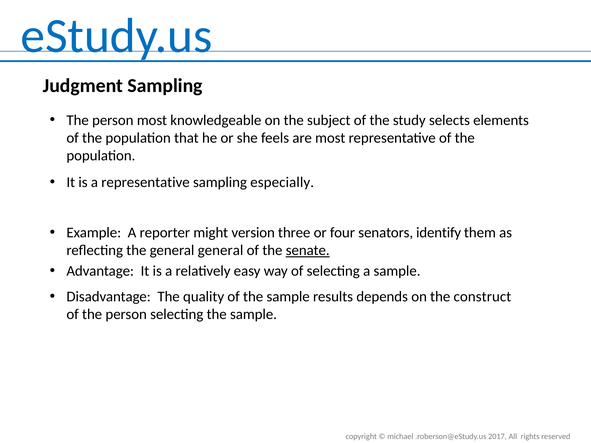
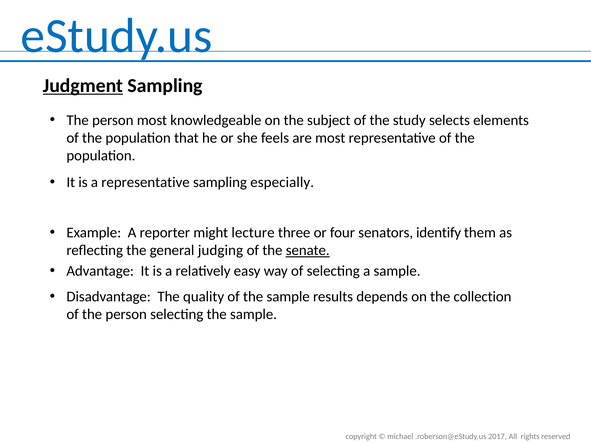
Judgment underline: none -> present (83, 86)
version: version -> lecture (253, 233)
general general: general -> judging (220, 251)
construct: construct -> collection (483, 297)
